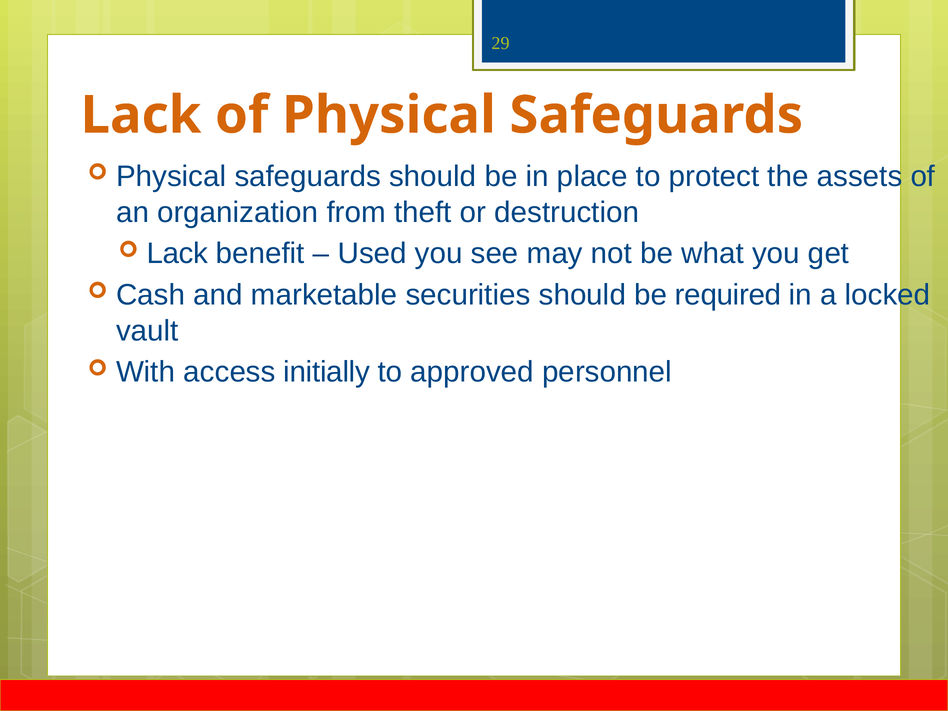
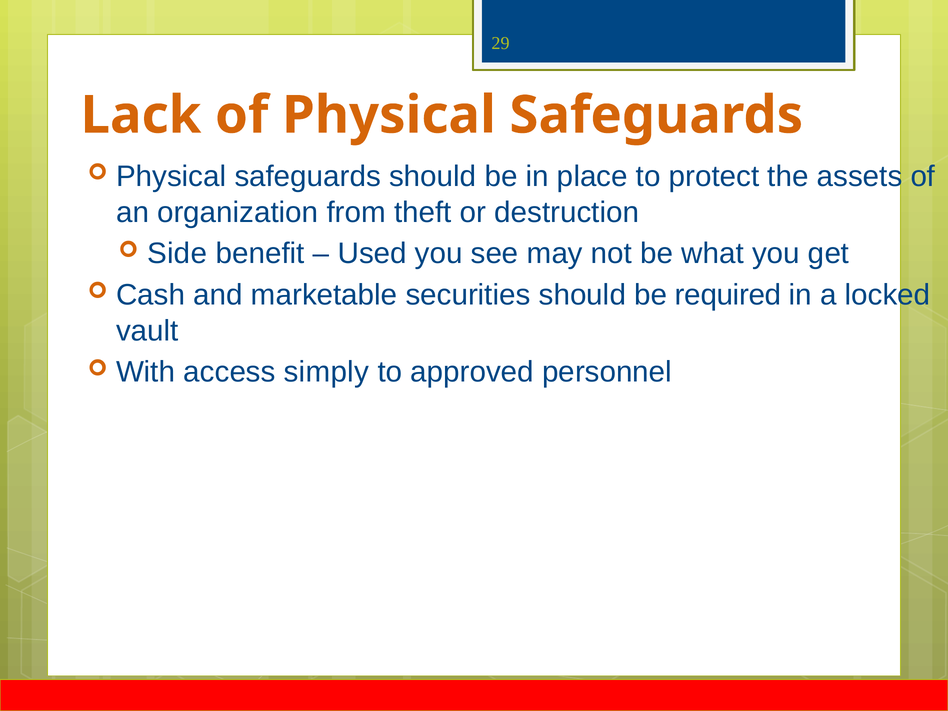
Lack: Lack -> Side (177, 254)
initially: initially -> simply (326, 372)
